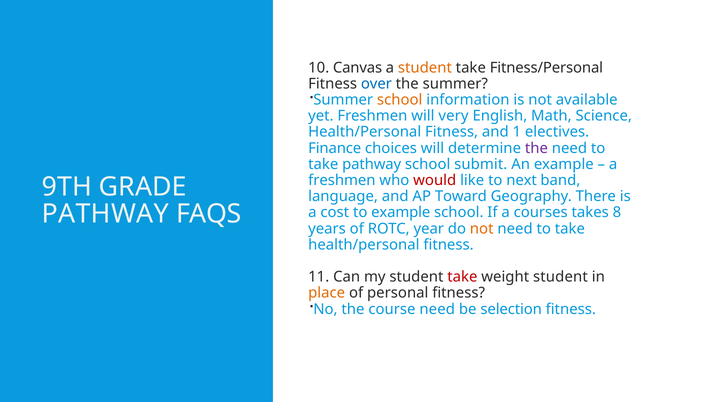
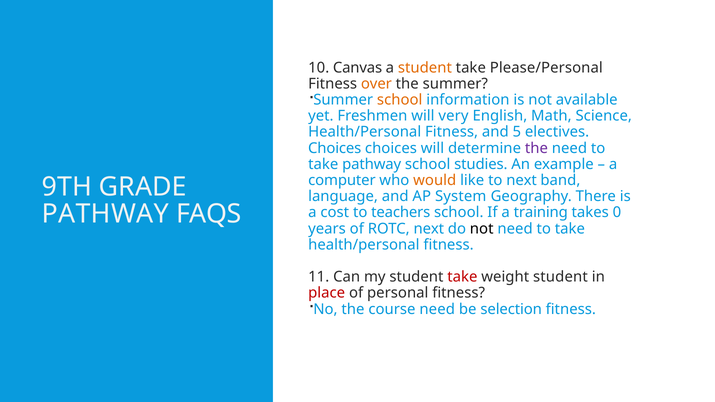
Fitness/Personal: Fitness/Personal -> Please/Personal (546, 68)
over colour: blue -> orange (376, 84)
1: 1 -> 5 (517, 132)
Finance: Finance -> Choices (335, 148)
submit: submit -> studies (481, 164)
freshmen: freshmen -> computer (342, 180)
would colour: red -> orange (435, 180)
Toward: Toward -> System (461, 197)
to example: example -> teachers (401, 213)
courses: courses -> training (541, 213)
8: 8 -> 0 (617, 213)
ROTC year: year -> next (429, 229)
not colour: orange -> black (482, 229)
place colour: orange -> red (327, 293)
